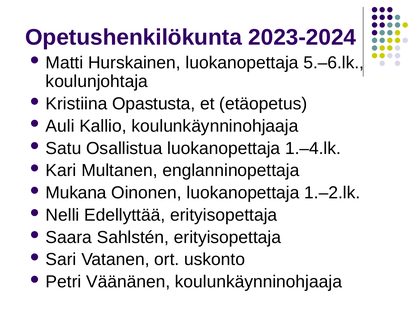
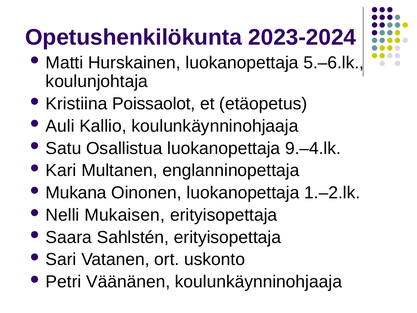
Opastusta: Opastusta -> Poissaolot (154, 104)
1.–4.lk: 1.–4.lk -> 9.–4.lk (313, 148)
Edellyttää: Edellyttää -> Mukaisen (125, 215)
